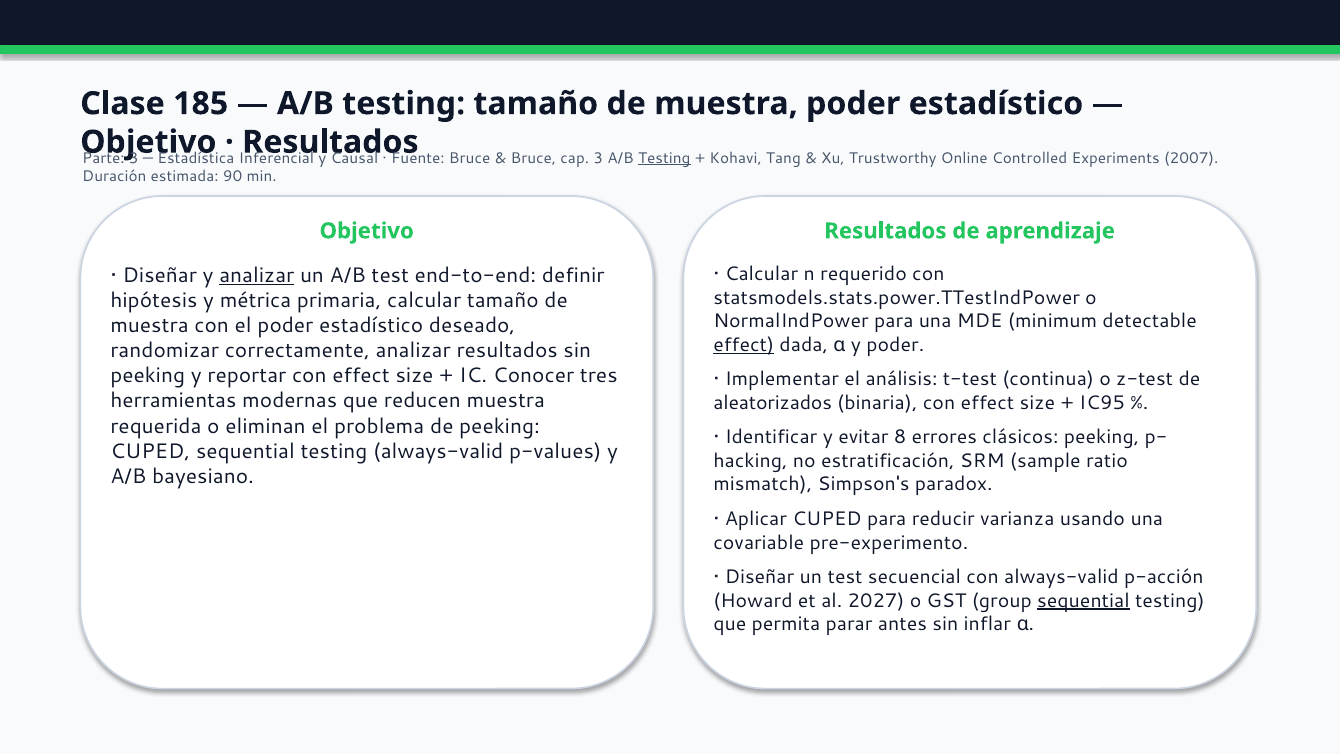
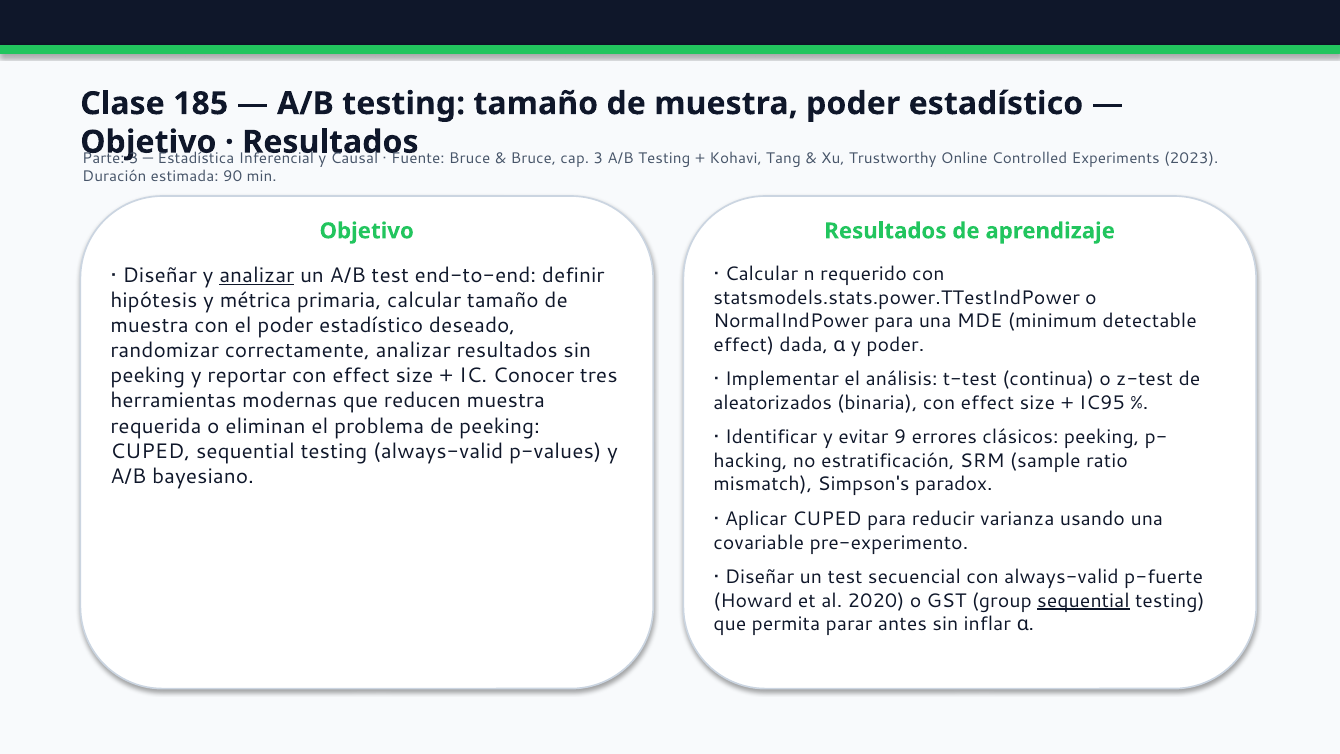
Testing underline: present -> none (664, 158)
2007: 2007 -> 2023 (1191, 158)
effect underline: present -> none (744, 345)
8: 8 -> 9 (900, 437)
p-acción: p-acción -> p-fuerte (1164, 577)
2027: 2027 -> 2020 (876, 600)
